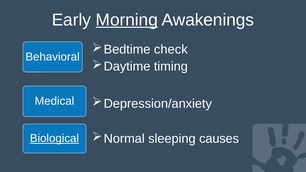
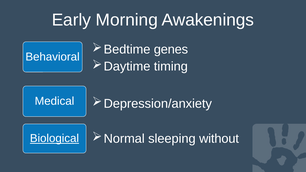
Morning underline: present -> none (127, 20)
check: check -> genes (171, 50)
causes: causes -> without (219, 139)
